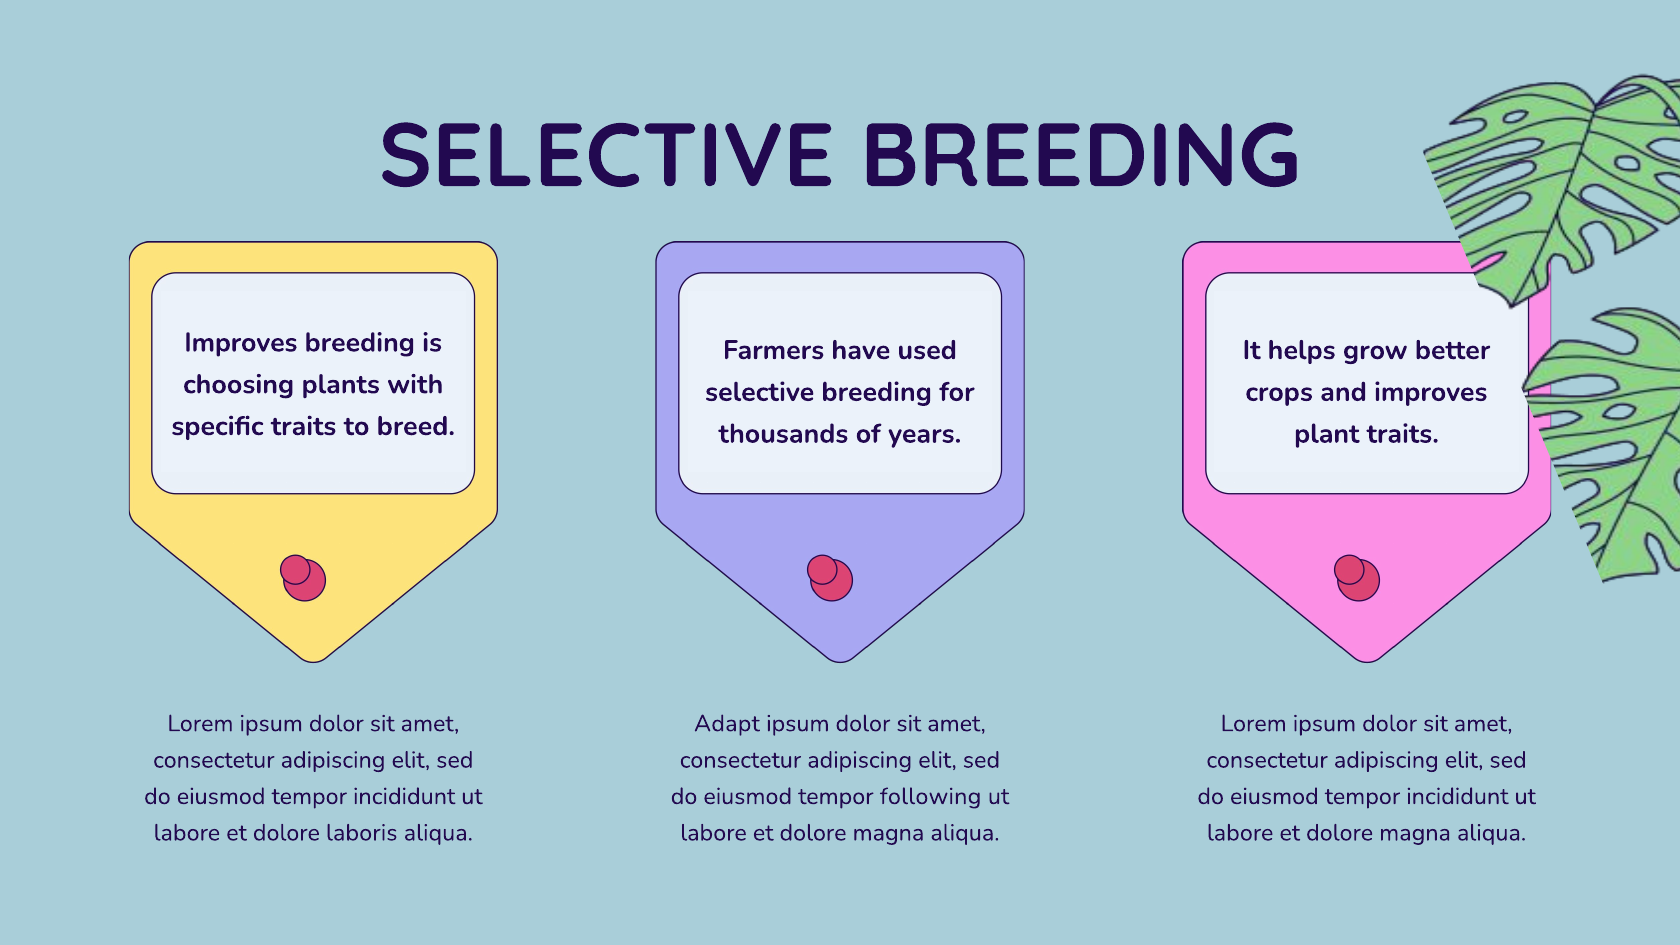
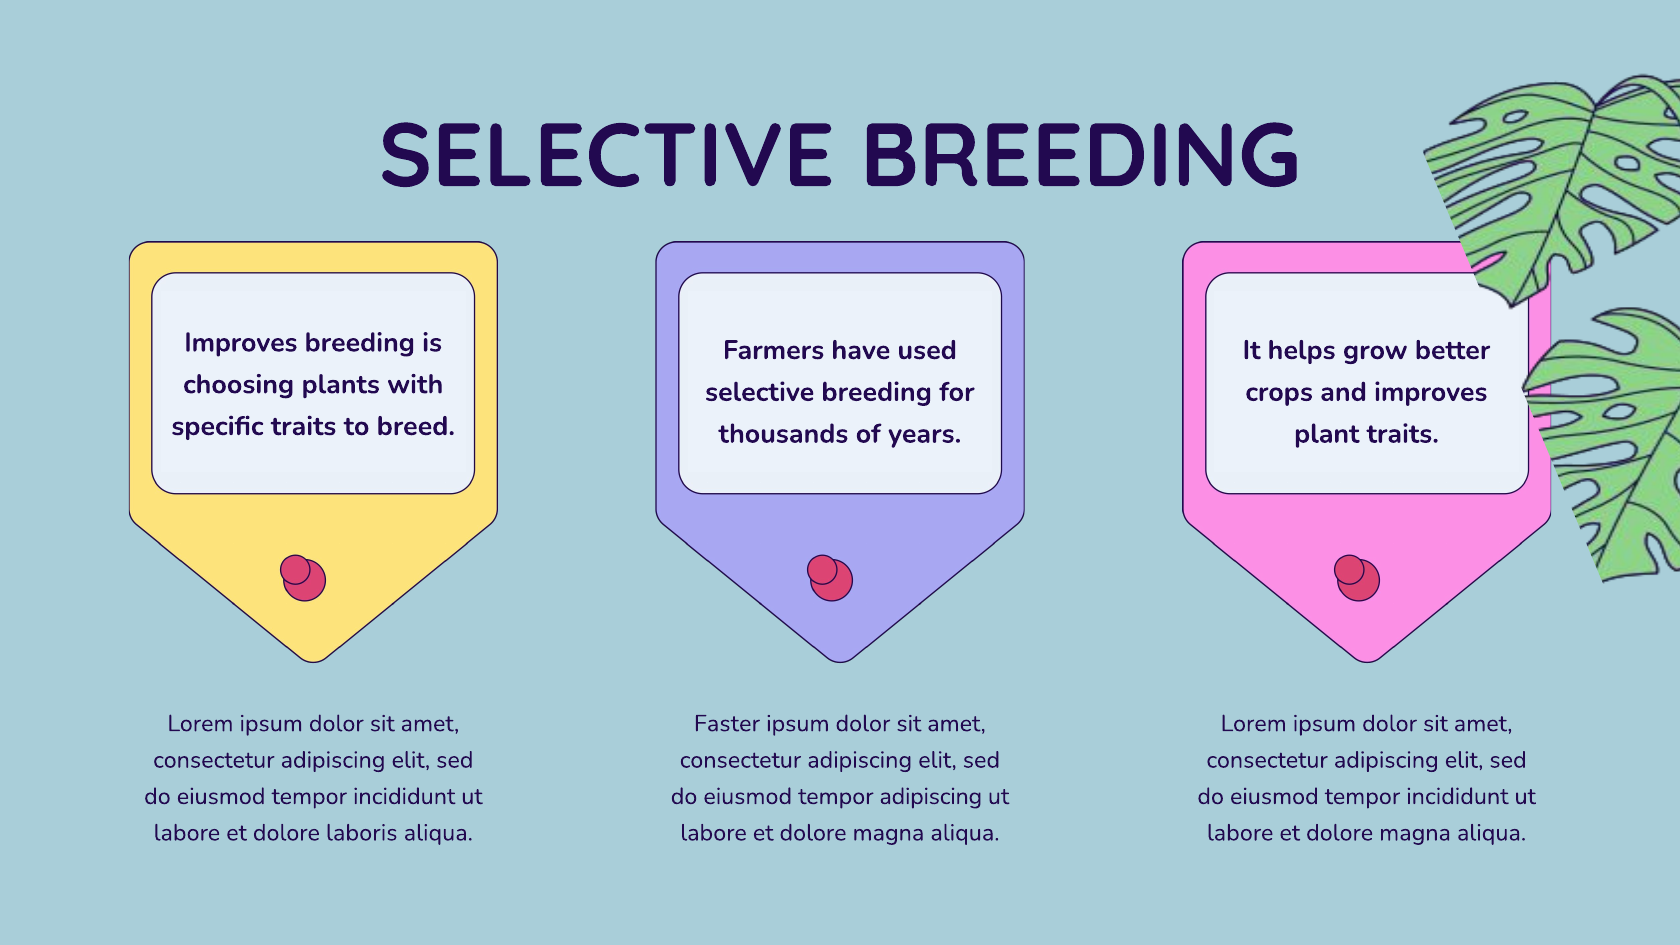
Adapt: Adapt -> Faster (727, 724)
tempor following: following -> adipiscing (931, 796)
